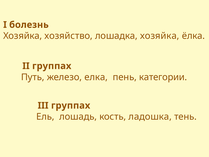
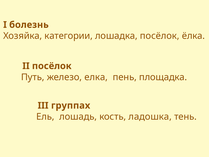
хозяйство: хозяйство -> категории (69, 36)
лошадка хозяйка: хозяйка -> посёлок (160, 36)
II группах: группах -> посёлок (52, 66)
категории: категории -> площадка (163, 77)
